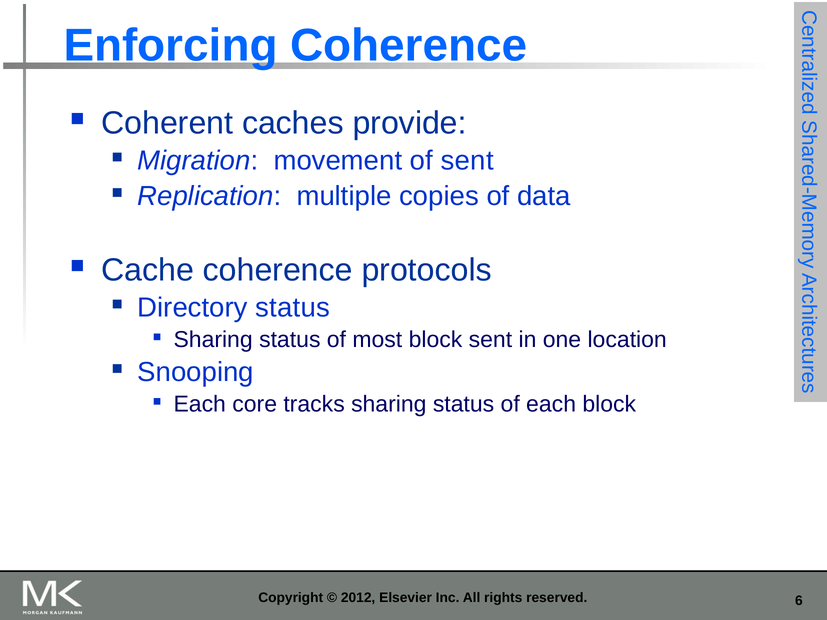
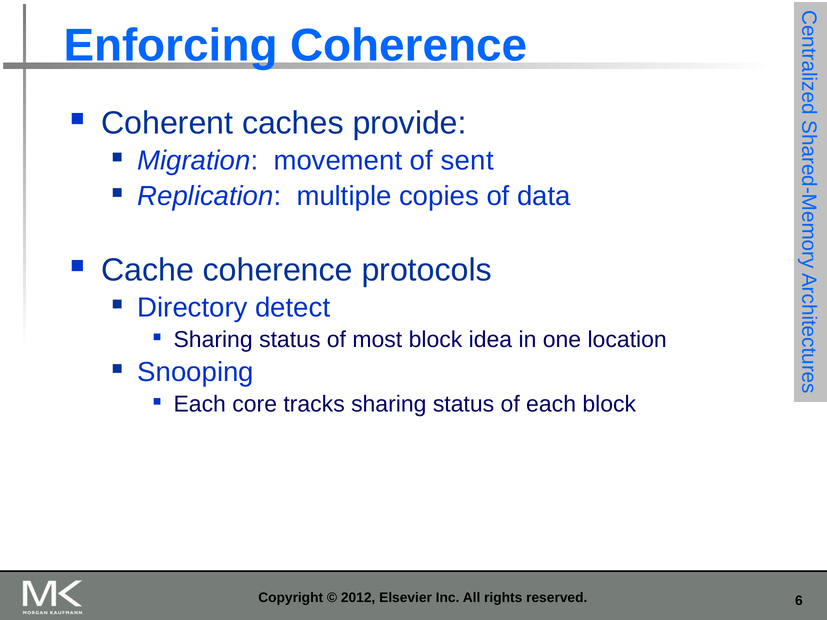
Directory status: status -> detect (293, 308)
block sent: sent -> idea (490, 340)
